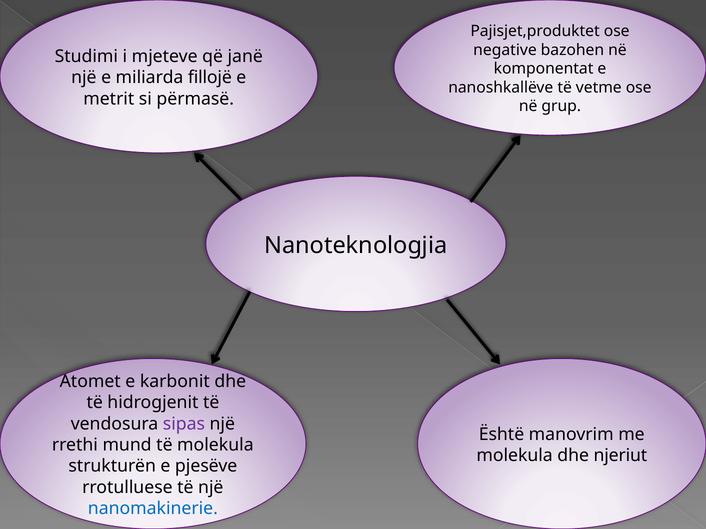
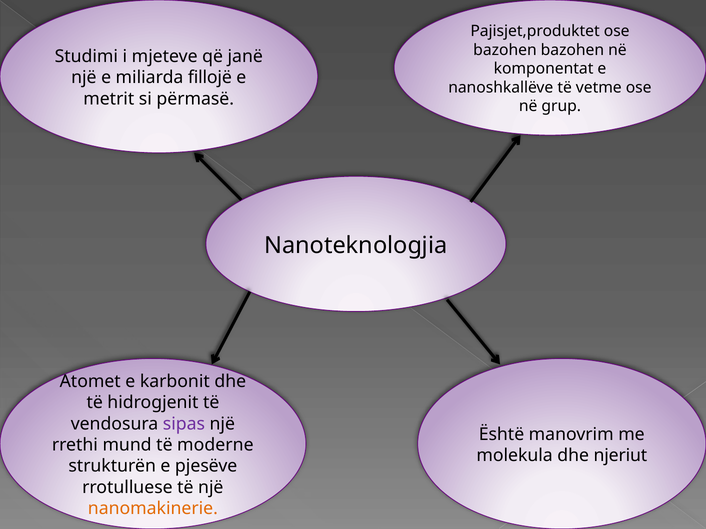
negative: negative -> bazohen (505, 50)
të molekula: molekula -> moderne (215, 445)
nanomakinerie colour: blue -> orange (153, 509)
